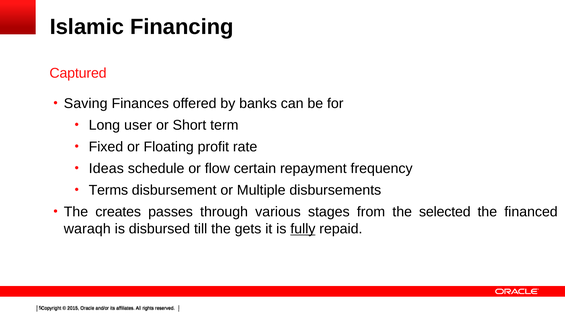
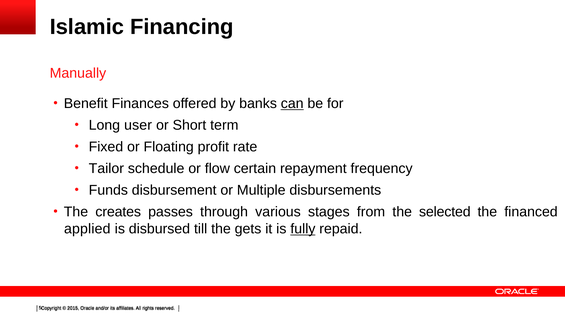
Captured: Captured -> Manually (78, 73)
Saving: Saving -> Benefit (86, 104)
can underline: none -> present (292, 104)
Ideas: Ideas -> Tailor (106, 169)
Terms: Terms -> Funds (108, 190)
waraqh: waraqh -> applied (87, 229)
